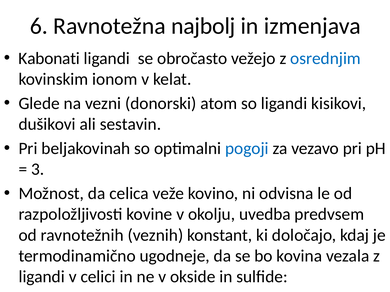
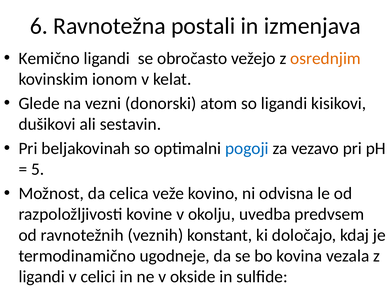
najbolj: najbolj -> postali (203, 26)
Kabonati: Kabonati -> Kemično (49, 58)
osrednjim colour: blue -> orange (326, 58)
3: 3 -> 5 (38, 170)
